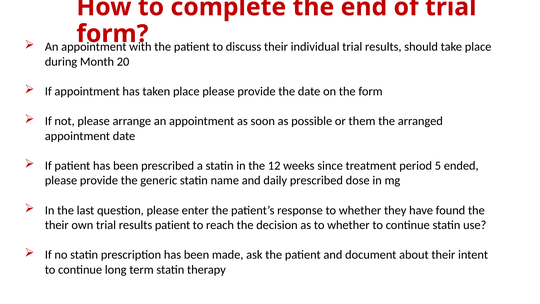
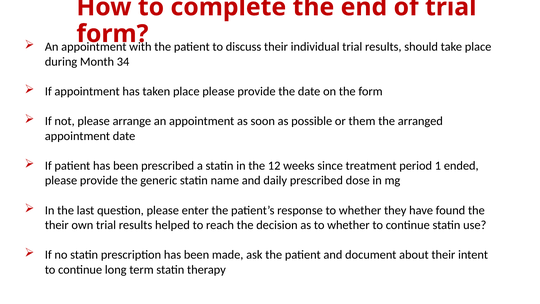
20: 20 -> 34 (123, 62)
5: 5 -> 1 (438, 166)
results patient: patient -> helped (172, 225)
